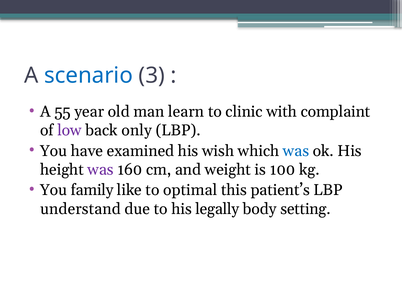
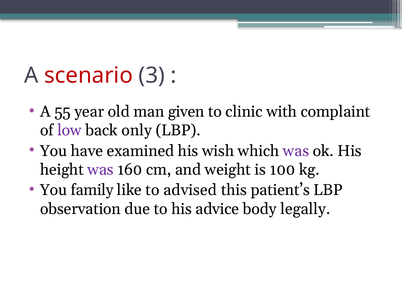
scenario colour: blue -> red (89, 75)
learn: learn -> given (186, 111)
was colour: blue -> purple (296, 151)
optimal: optimal -> advised (190, 190)
understand: understand -> observation (81, 209)
legally: legally -> advice (217, 209)
setting: setting -> legally (305, 209)
